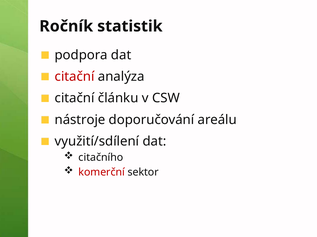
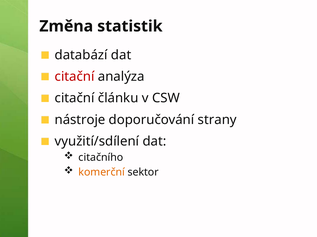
Ročník: Ročník -> Změna (66, 26)
podpora: podpora -> databází (81, 55)
areálu: areálu -> strany (217, 120)
komerční colour: red -> orange (102, 173)
